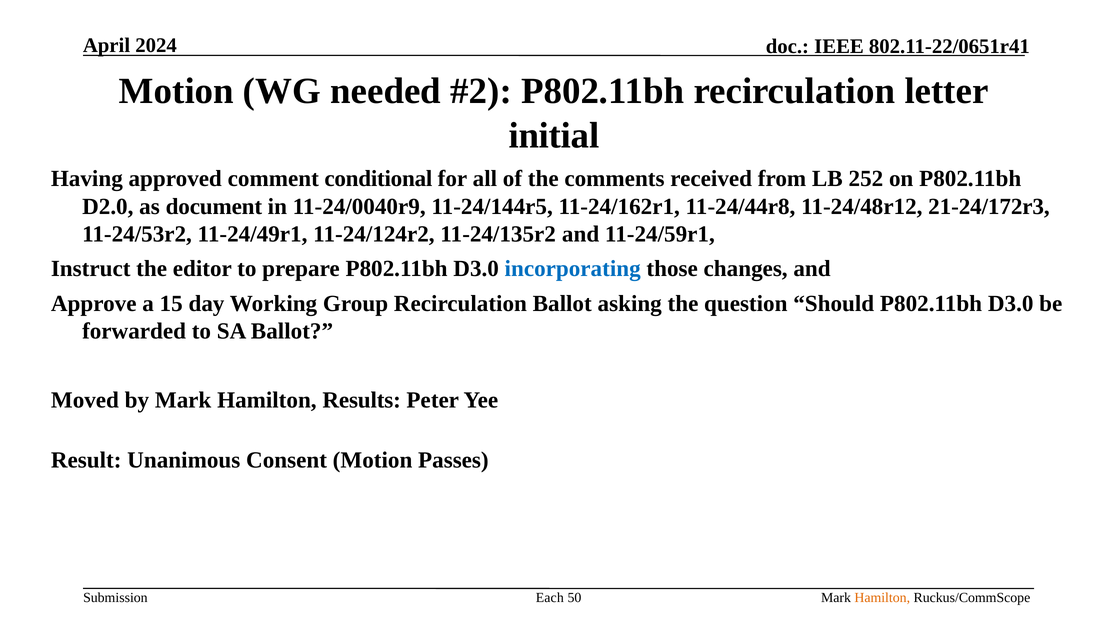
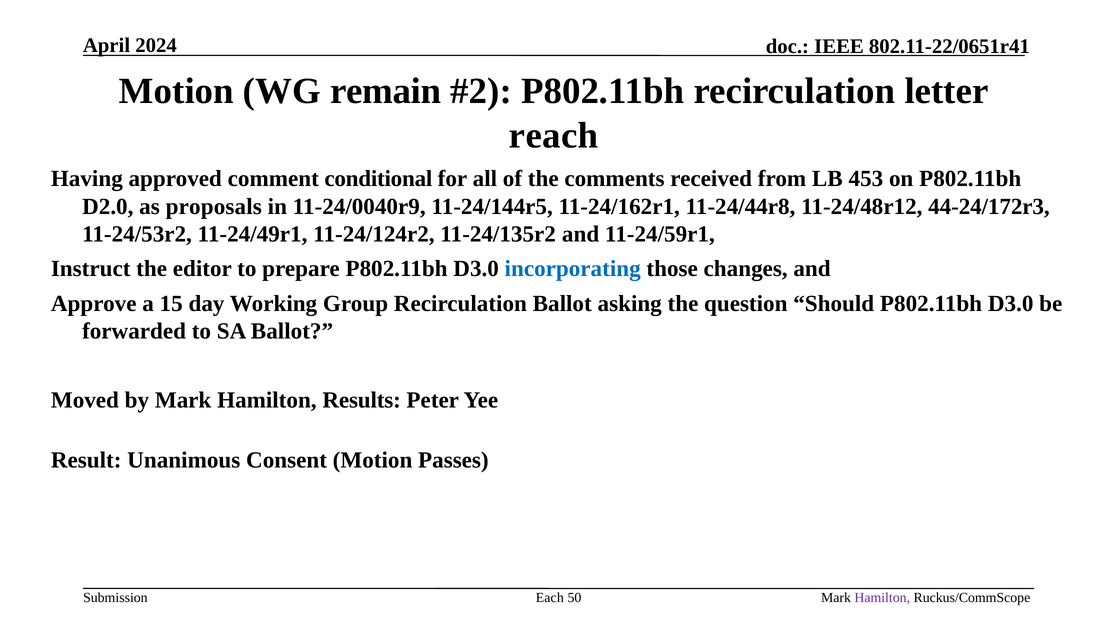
needed: needed -> remain (386, 91)
initial: initial -> reach (554, 135)
252: 252 -> 453 (866, 179)
document: document -> proposals (214, 207)
21-24/172r3: 21-24/172r3 -> 44-24/172r3 (989, 207)
Hamilton colour: orange -> purple (882, 598)
